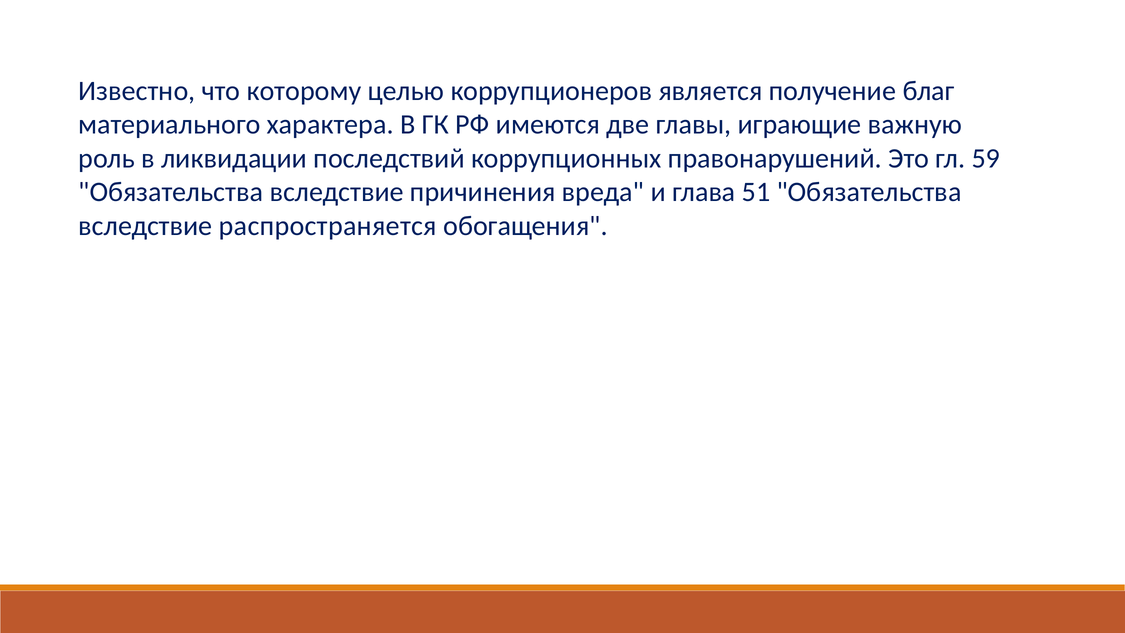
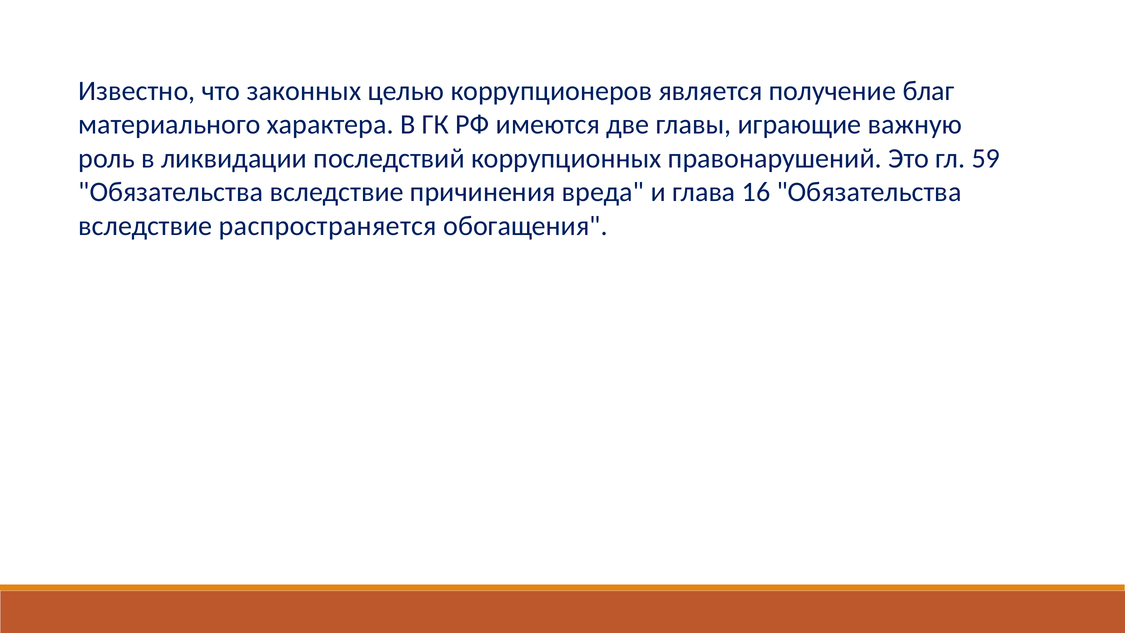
которому: которому -> законных (304, 91)
51: 51 -> 16 (756, 192)
